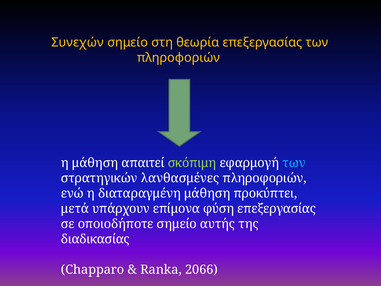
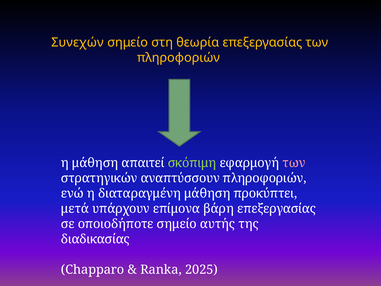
των colour: light blue -> pink (294, 163)
λανθασμένες: λανθασμένες -> αναπτύσσουν (180, 178)
φύση: φύση -> βάρη (219, 208)
2066: 2066 -> 2025 (201, 269)
